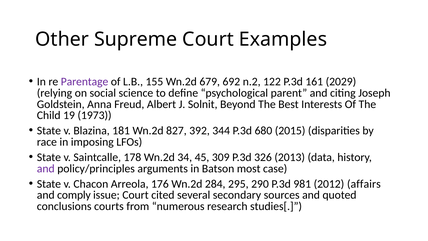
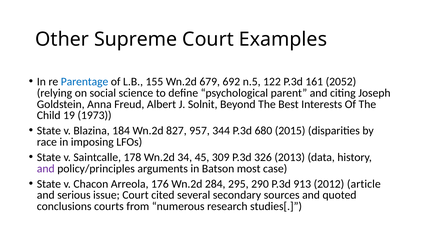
Parentage colour: purple -> blue (85, 82)
n.2: n.2 -> n.5 (252, 82)
2029: 2029 -> 2052 (341, 82)
181: 181 -> 184 (121, 131)
392: 392 -> 957 (200, 131)
981: 981 -> 913 (302, 184)
affairs: affairs -> article (364, 184)
comply: comply -> serious (74, 195)
